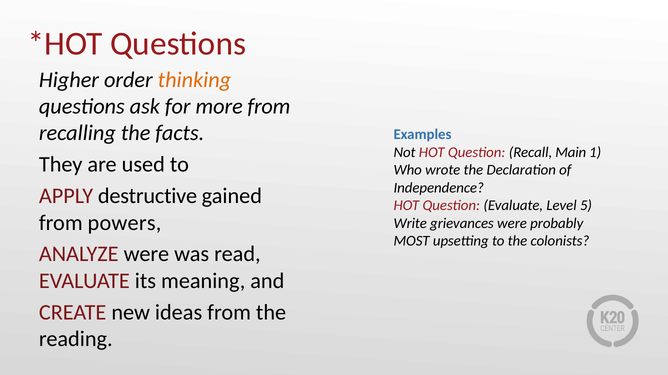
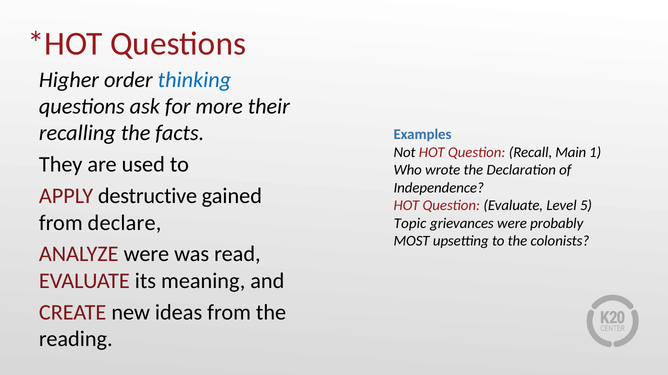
thinking colour: orange -> blue (194, 80)
more from: from -> their (269, 107)
powers: powers -> declare (124, 223)
Write: Write -> Topic (410, 224)
